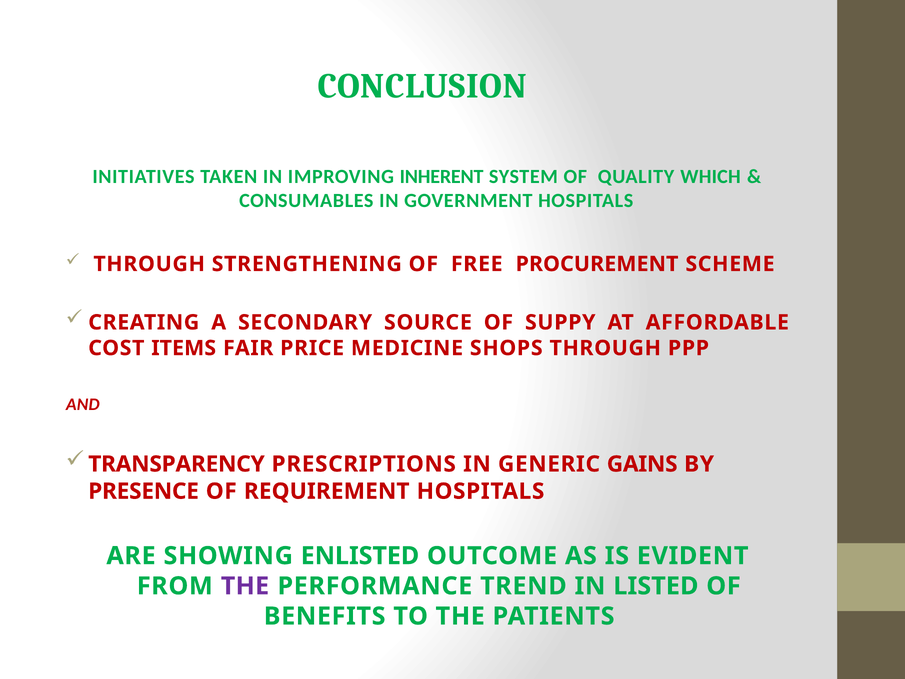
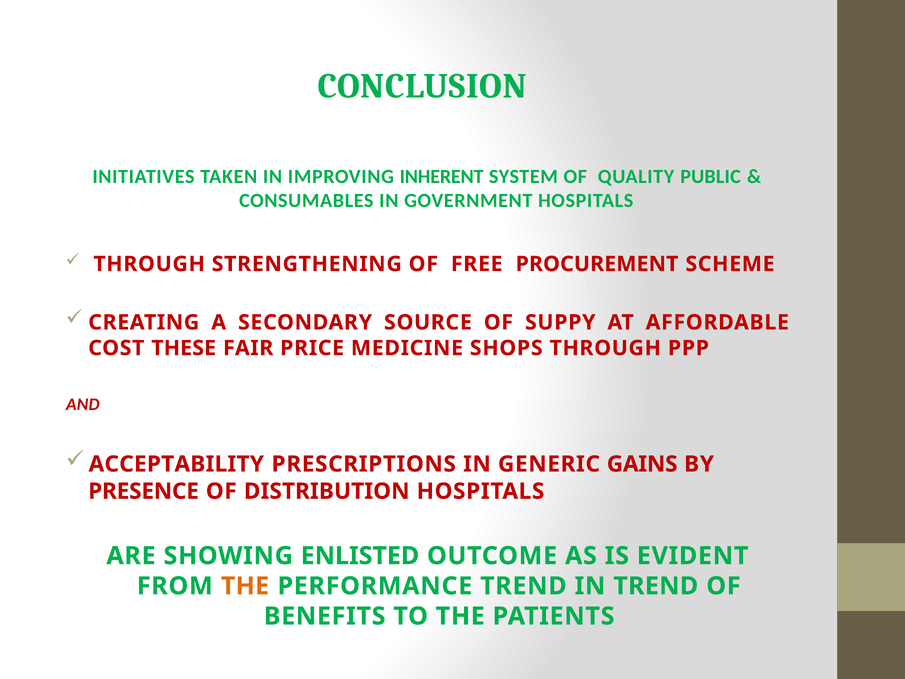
WHICH: WHICH -> PUBLIC (711, 176)
ITEMS: ITEMS -> THESE (184, 348)
TRANSPARENCY: TRANSPARENCY -> ACCEPTABILITY (176, 464)
REQUIREMENT: REQUIREMENT -> DISTRIBUTION (327, 491)
THE colour: purple -> orange (245, 586)
IN LISTED: LISTED -> TREND (656, 586)
